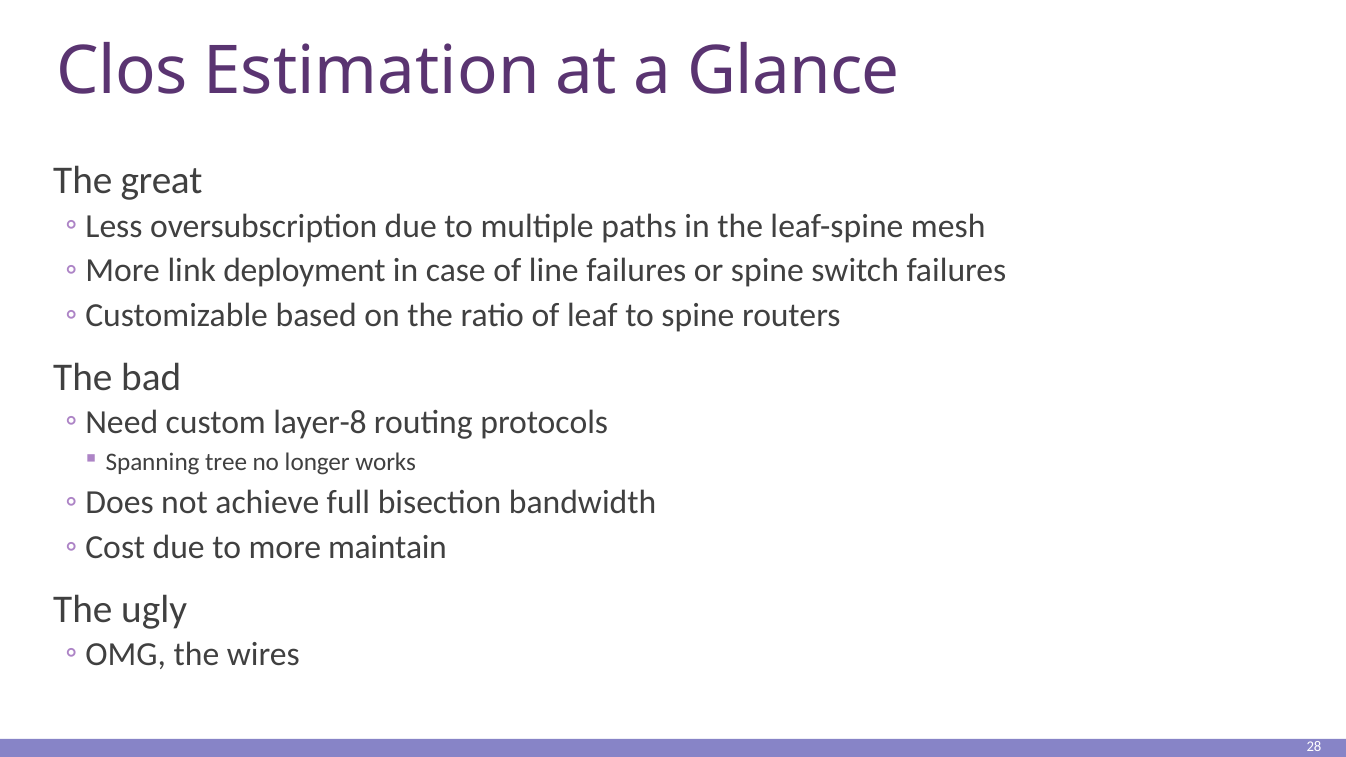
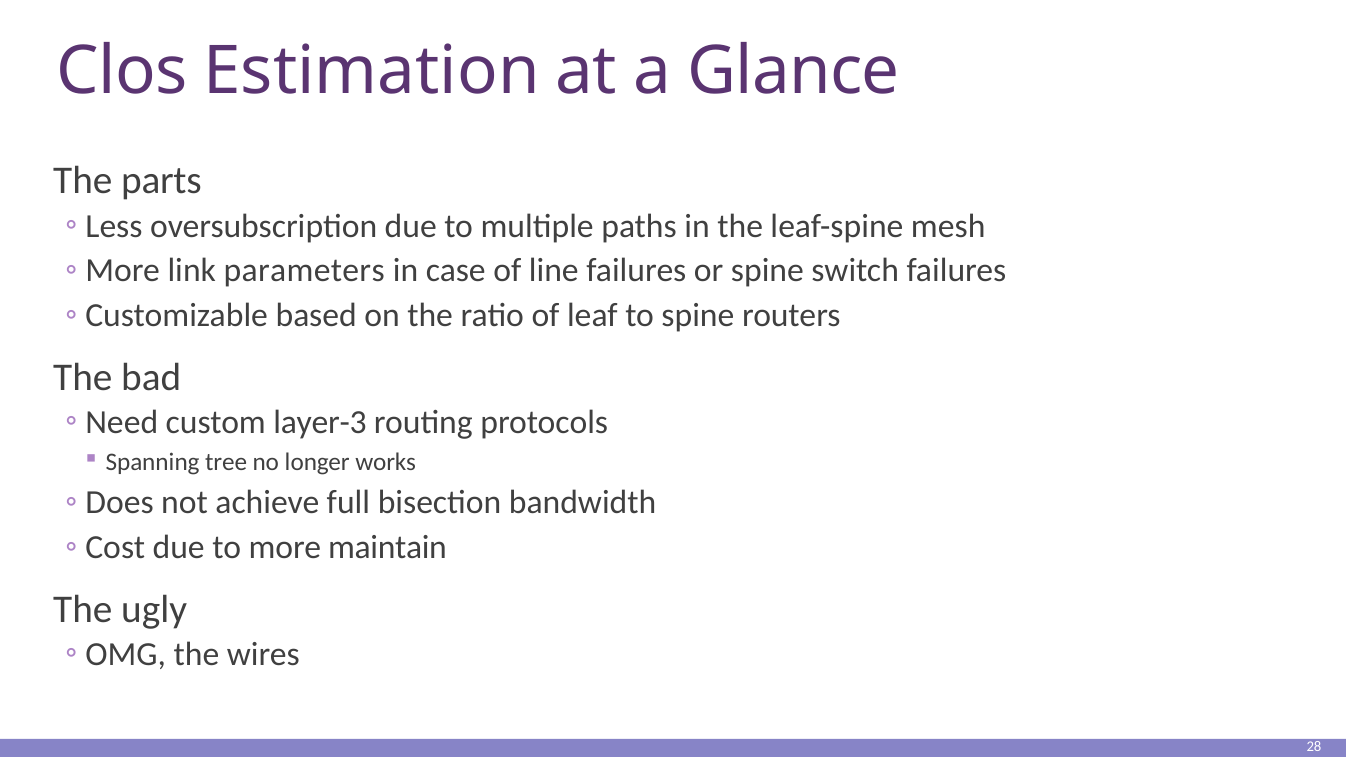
great: great -> parts (161, 181)
deployment: deployment -> parameters (304, 271)
layer-8: layer-8 -> layer-3 (320, 422)
